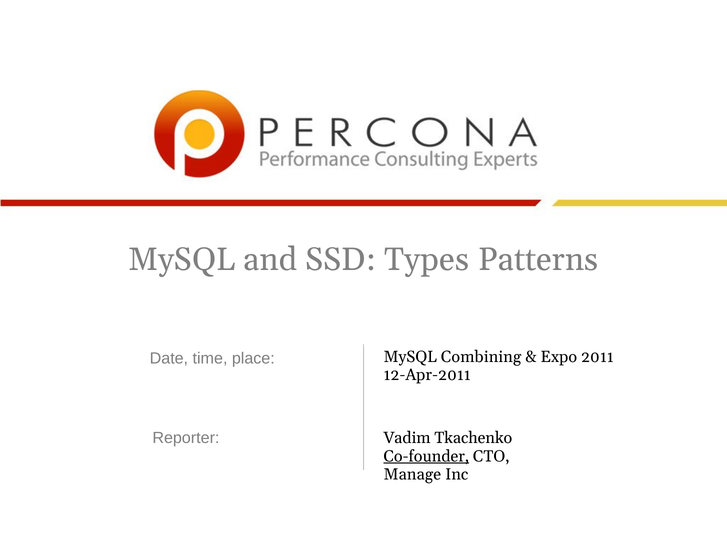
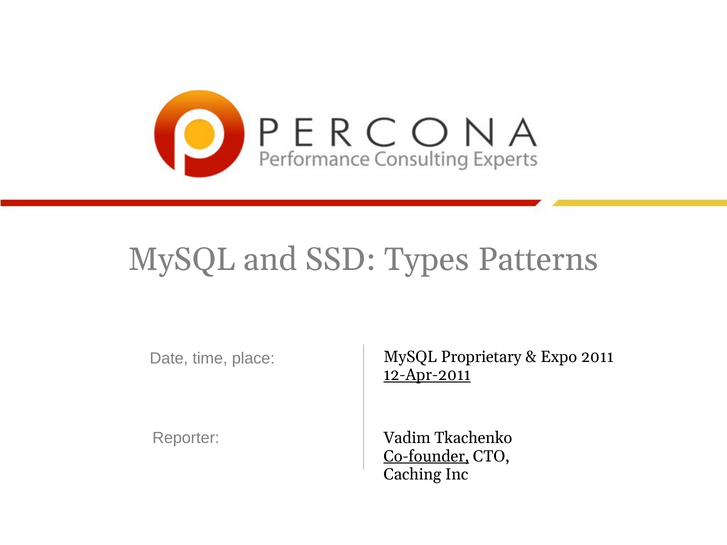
Combining: Combining -> Proprietary (481, 357)
12-Apr-2011 underline: none -> present (427, 375)
Manage: Manage -> Caching (412, 474)
